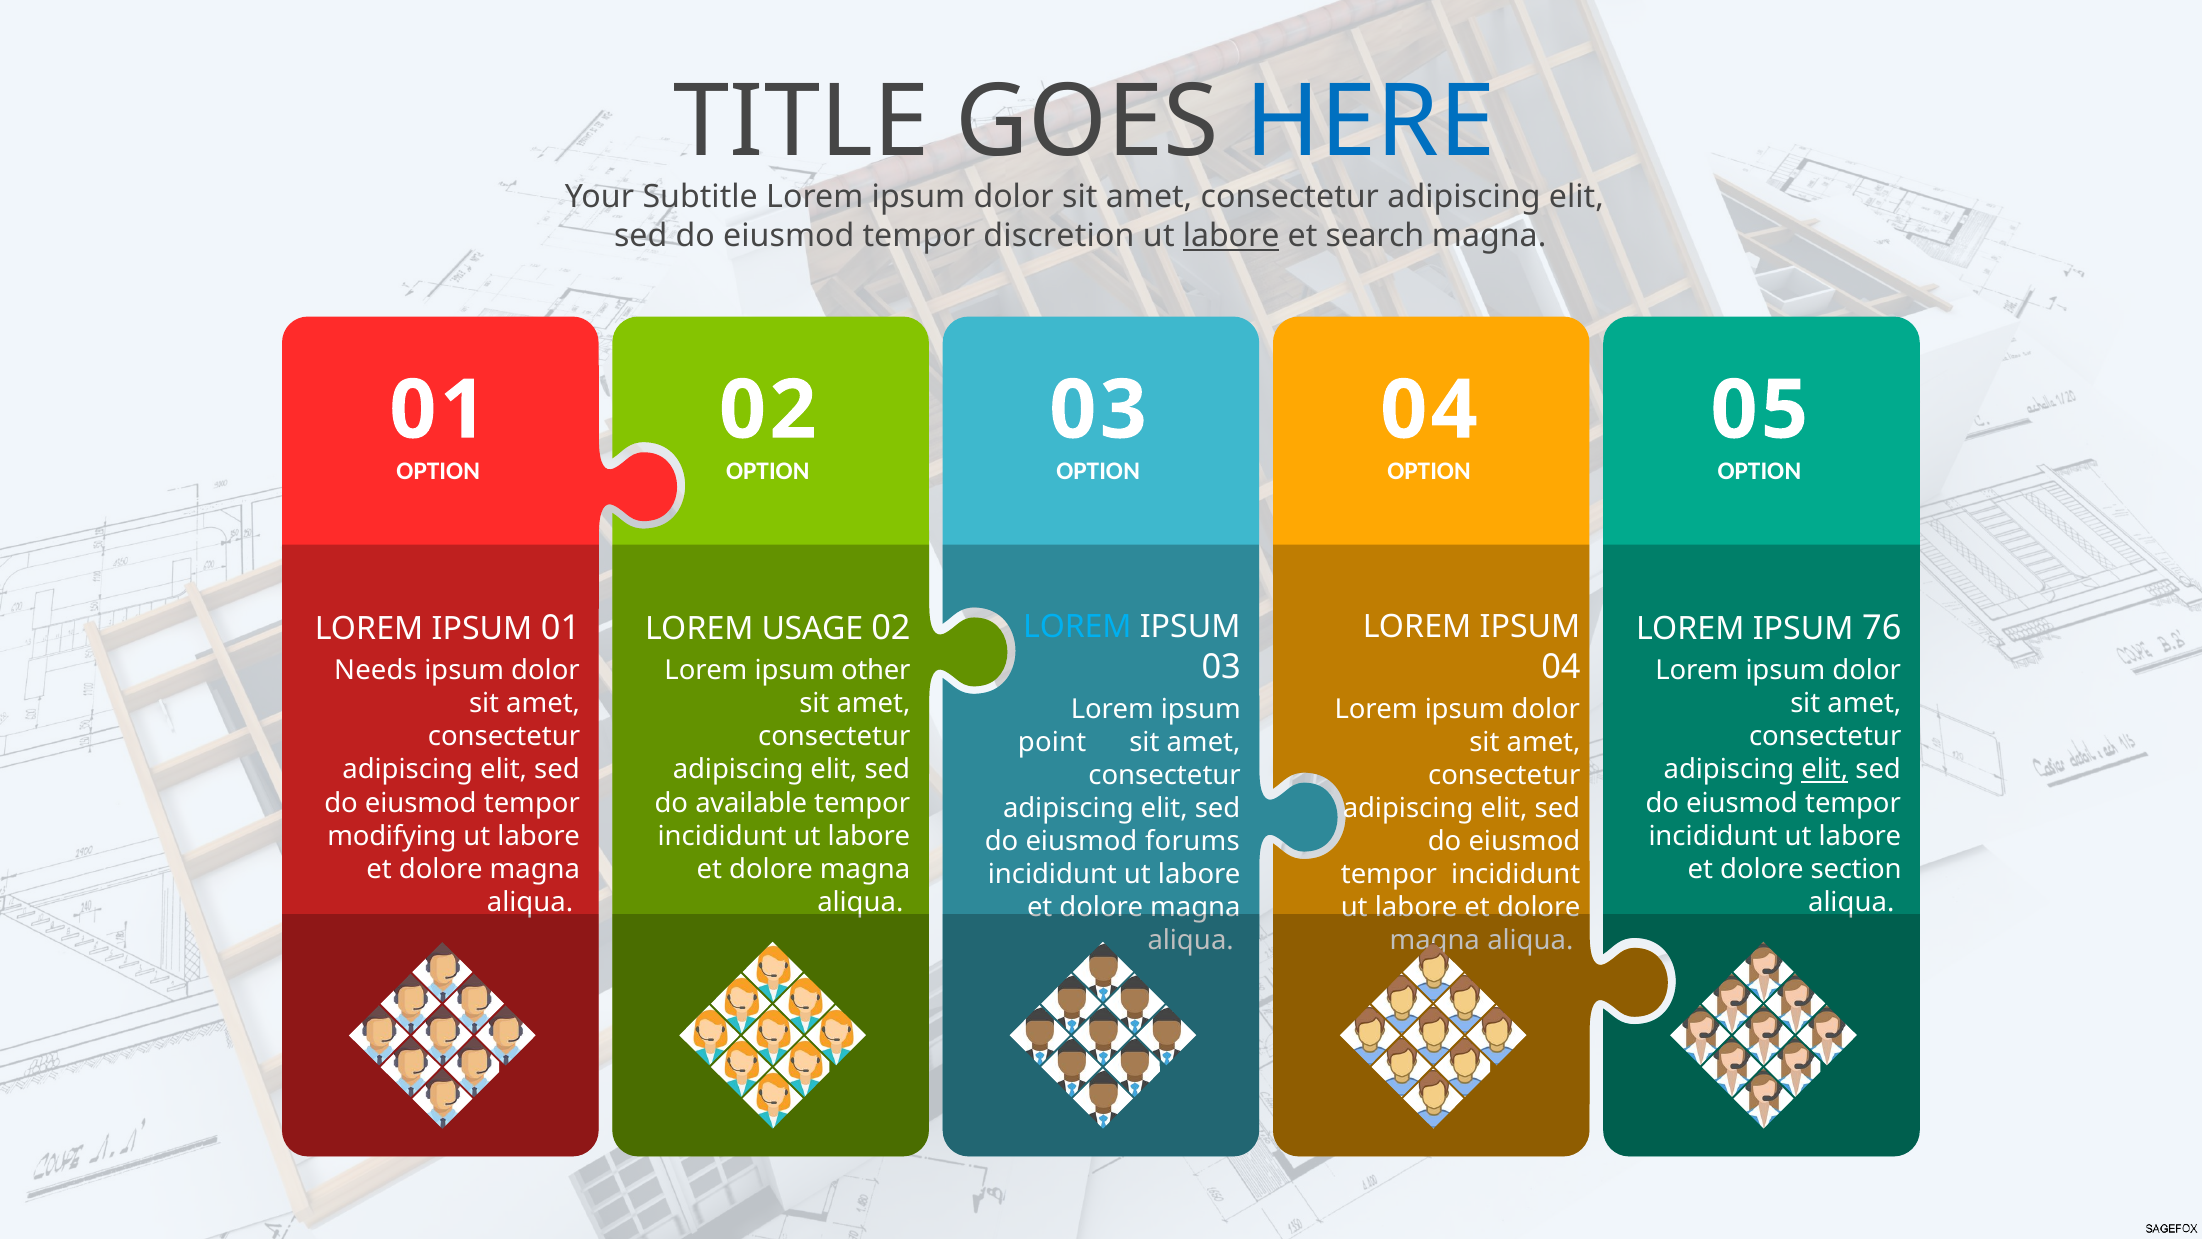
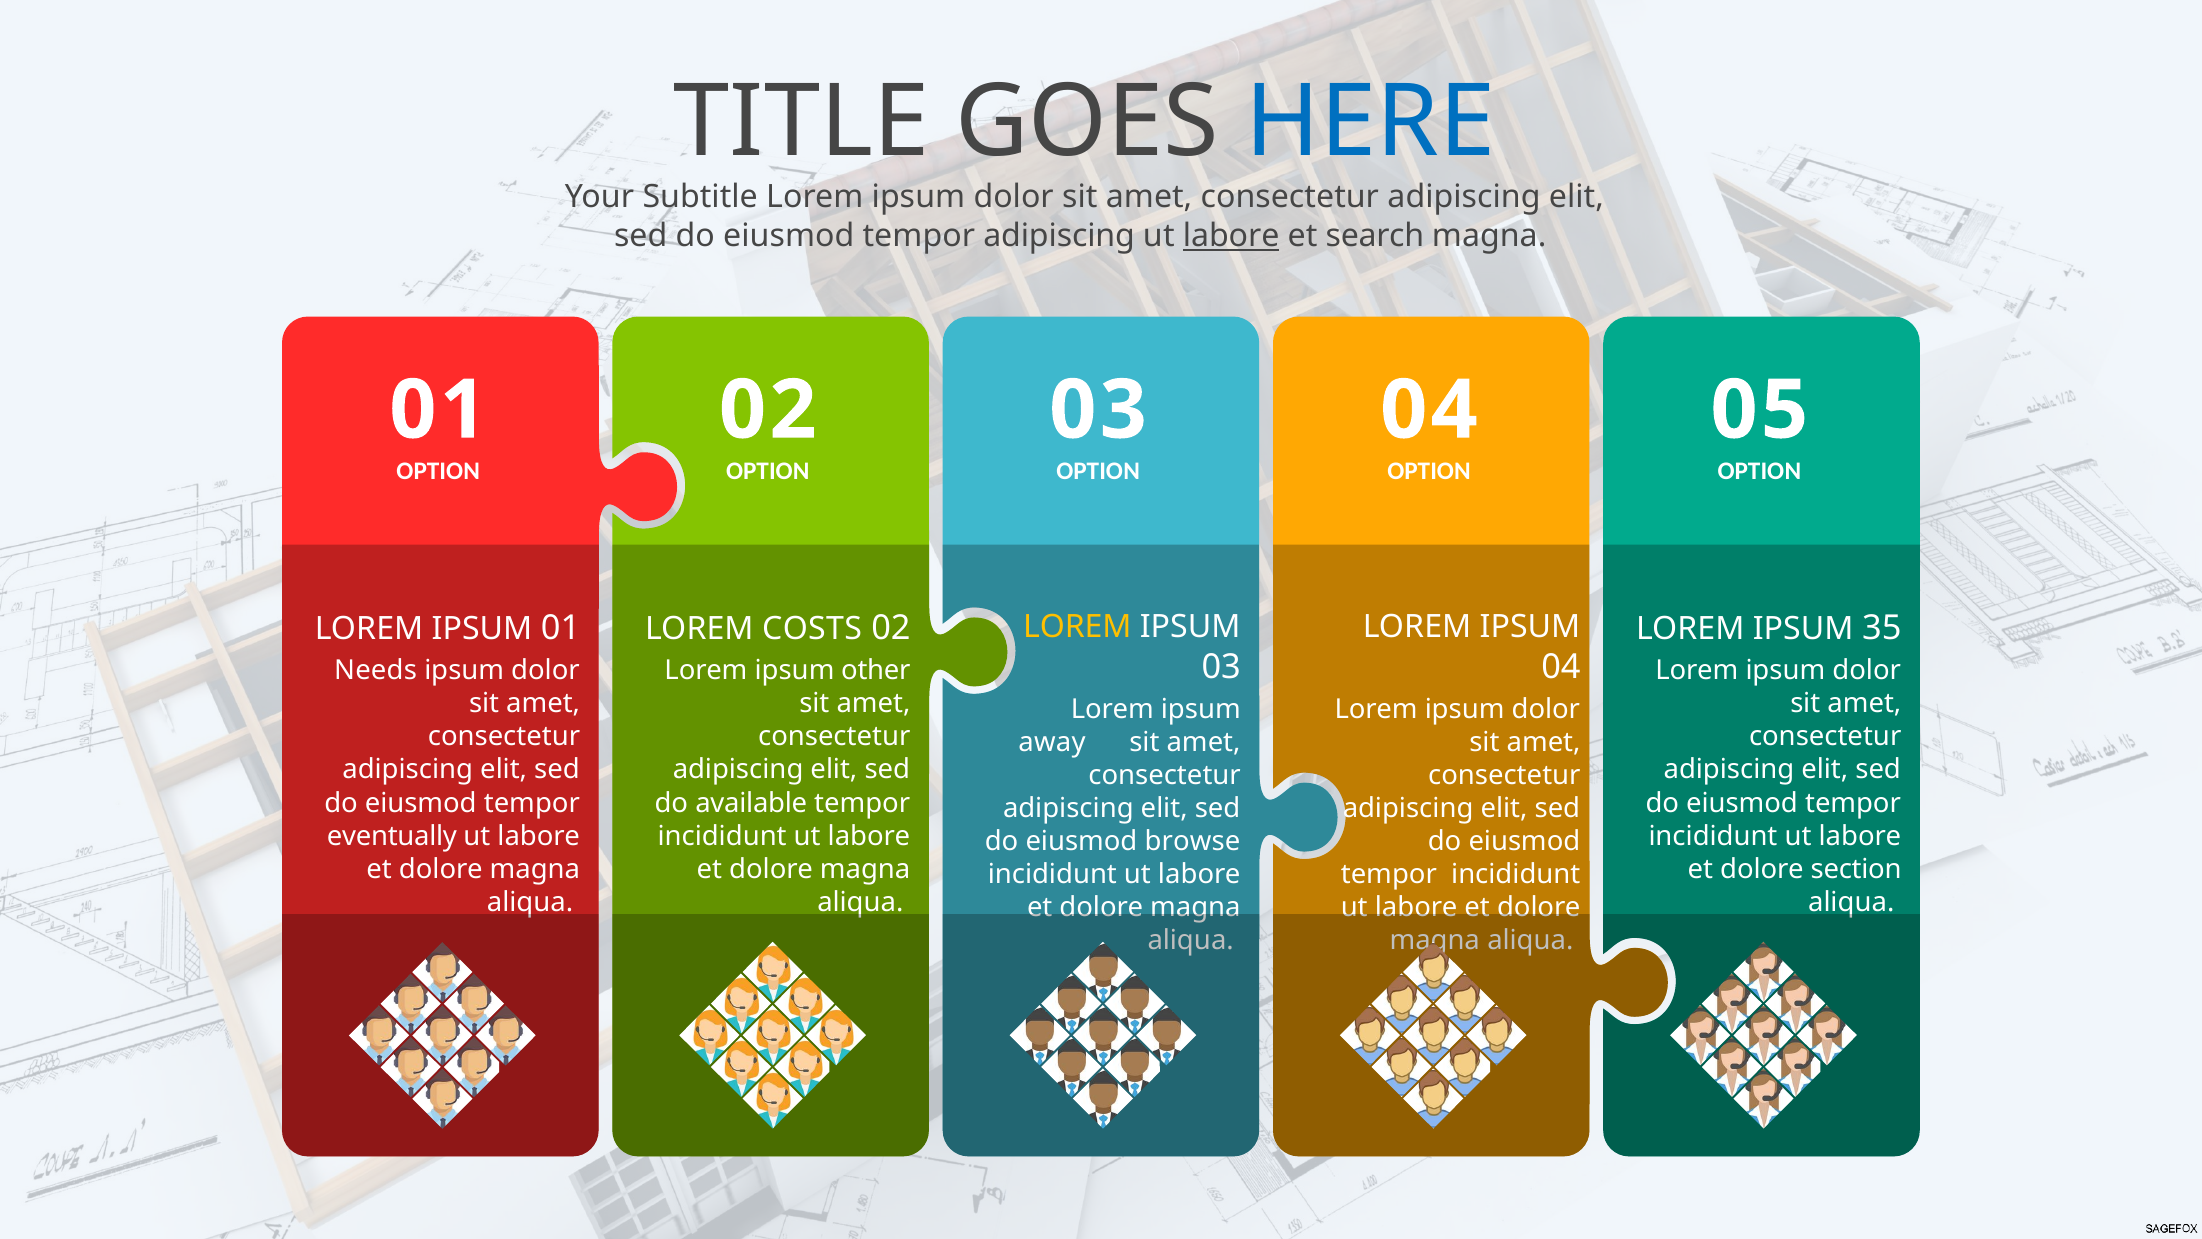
tempor discretion: discretion -> adipiscing (1059, 236)
LOREM colour: light blue -> yellow (1077, 627)
USAGE: USAGE -> COSTS (812, 629)
76: 76 -> 35 (1882, 628)
point: point -> away (1052, 742)
elit underline: present -> none (1825, 770)
modifying: modifying -> eventually (392, 836)
forums: forums -> browse (1192, 841)
